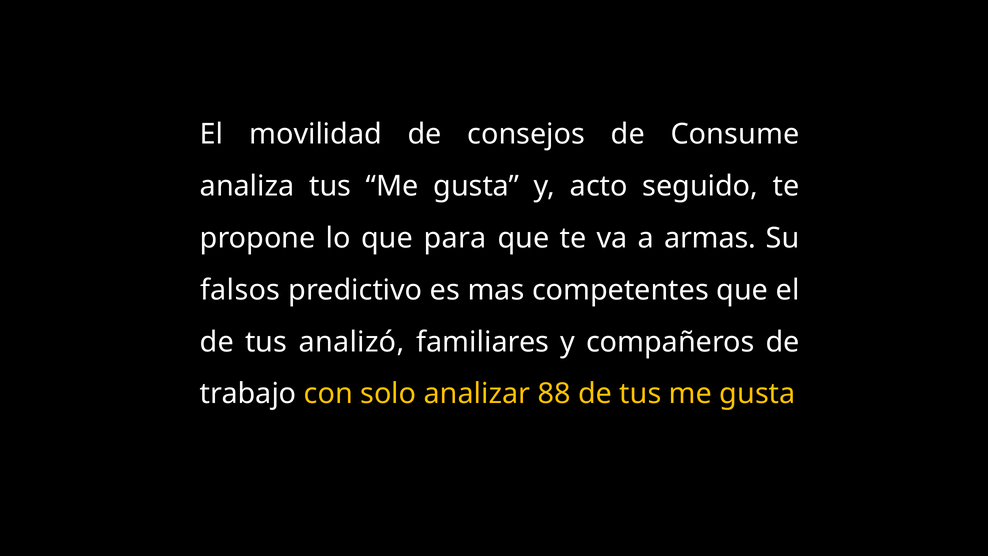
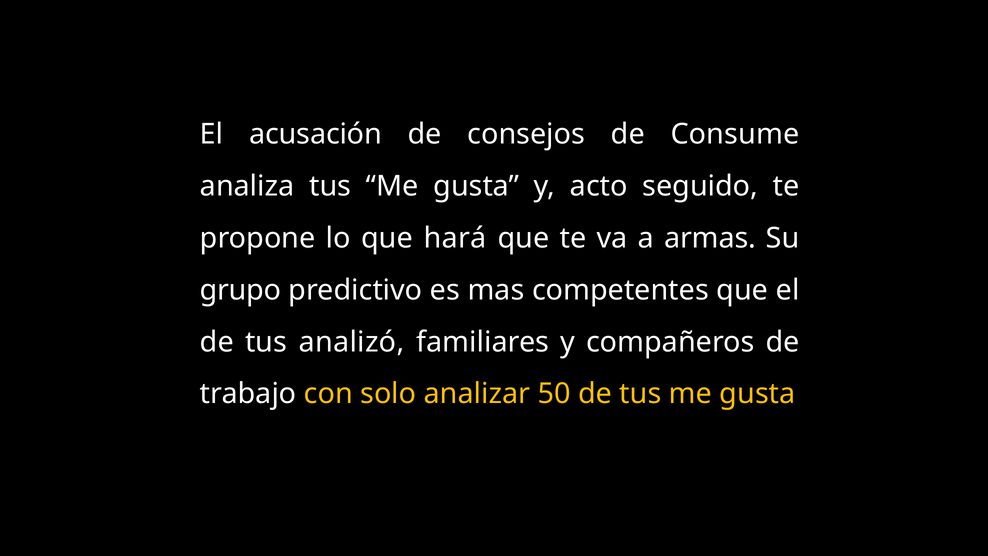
movilidad: movilidad -> acusación (316, 134)
para: para -> hará (455, 238)
falsos: falsos -> grupo (240, 290)
88: 88 -> 50 (554, 394)
